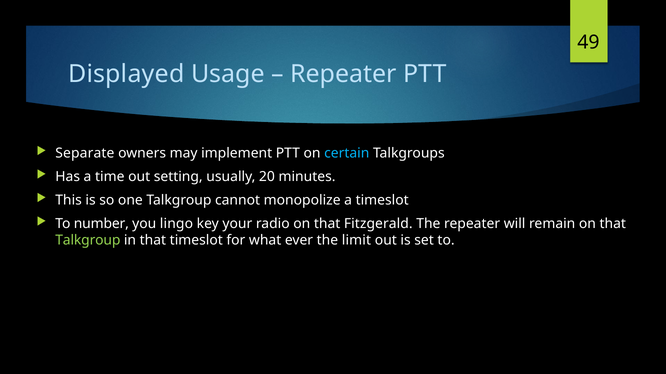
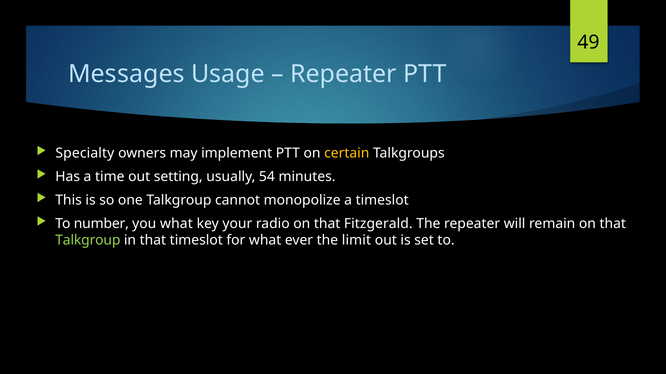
Displayed: Displayed -> Messages (126, 74)
Separate: Separate -> Specialty (85, 153)
certain colour: light blue -> yellow (347, 153)
20: 20 -> 54 (267, 177)
you lingo: lingo -> what (176, 224)
